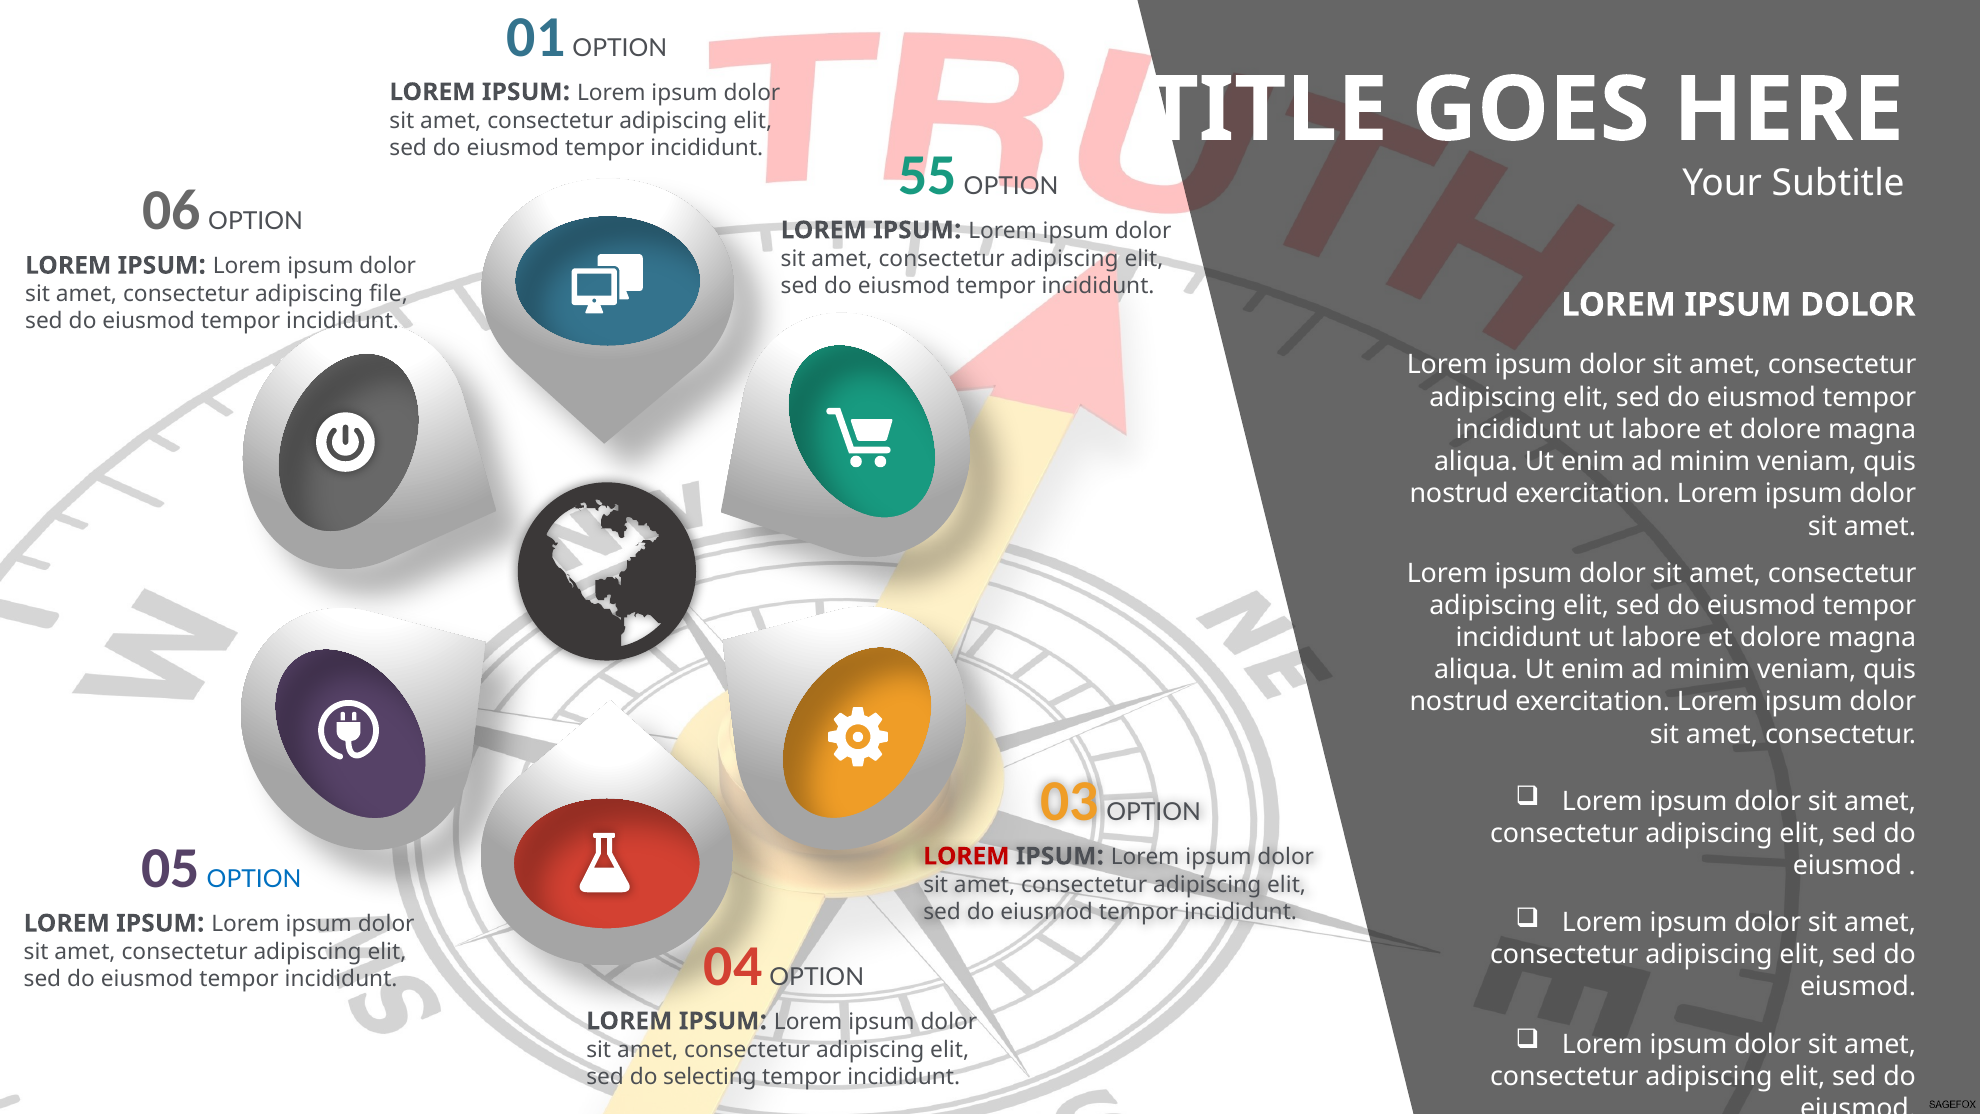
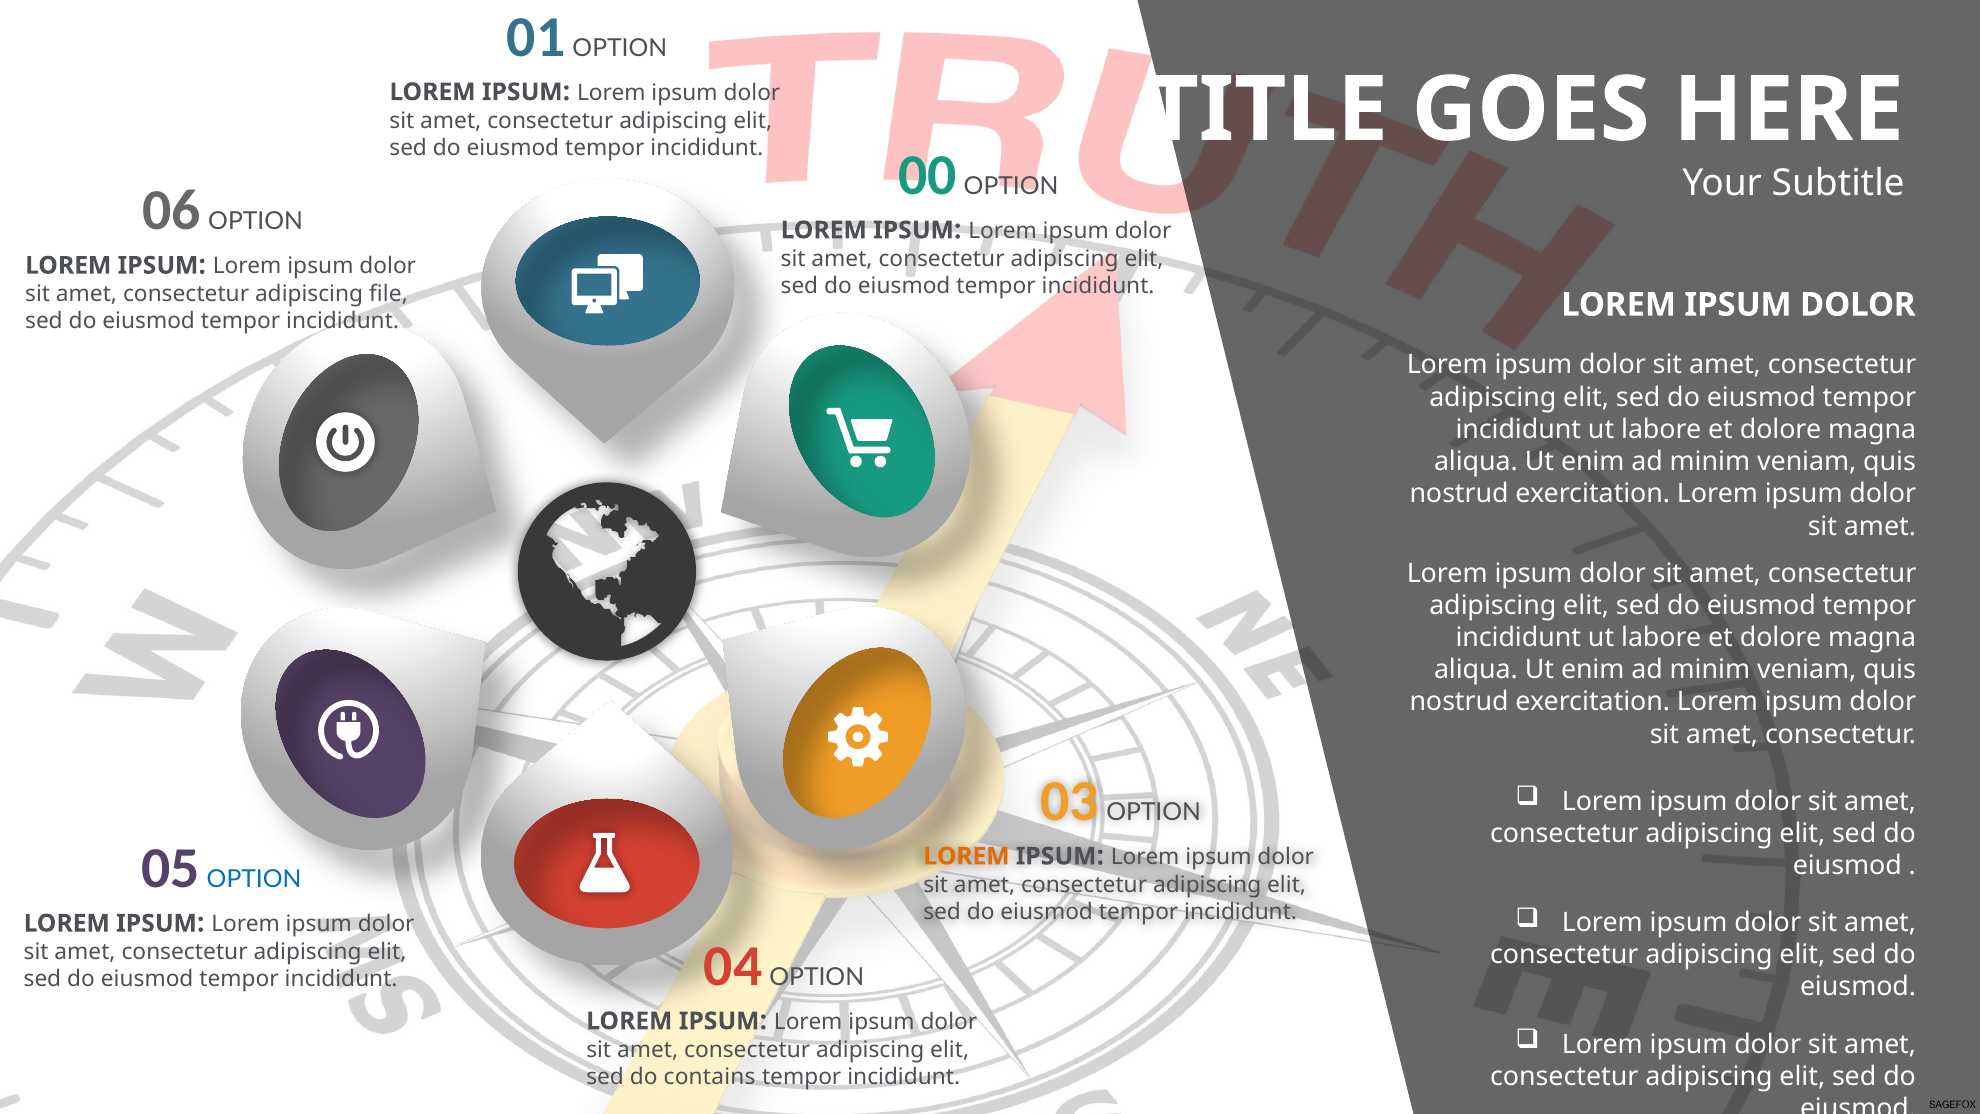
55: 55 -> 00 (927, 175)
LOREM colour: red -> orange (966, 856)
selecting: selecting -> contains (710, 1077)
